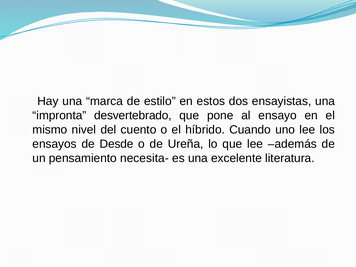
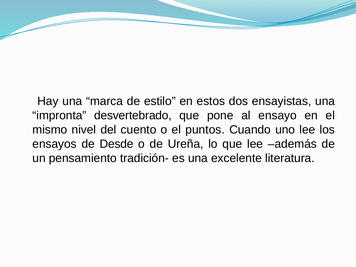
híbrido: híbrido -> puntos (205, 130)
necesita-: necesita- -> tradición- (144, 158)
